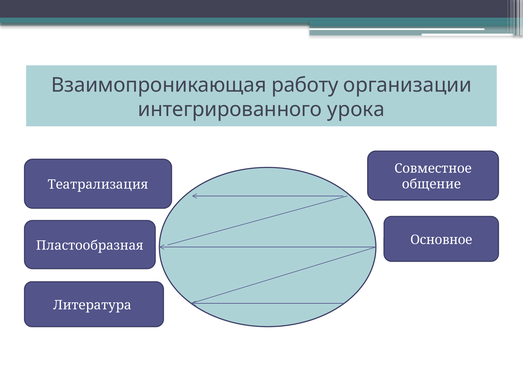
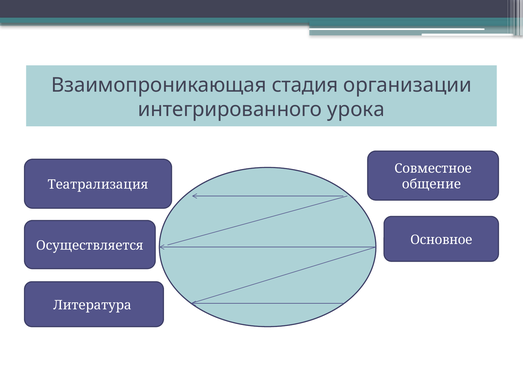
работу: работу -> стадия (305, 85)
Пластообразная: Пластообразная -> Осуществляется (90, 246)
